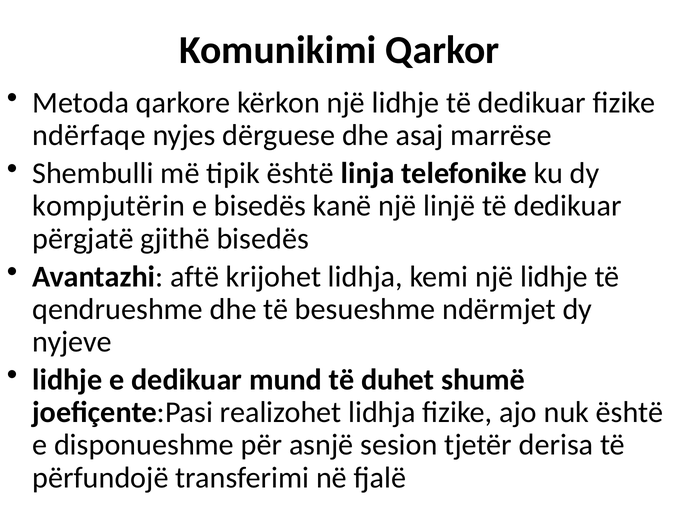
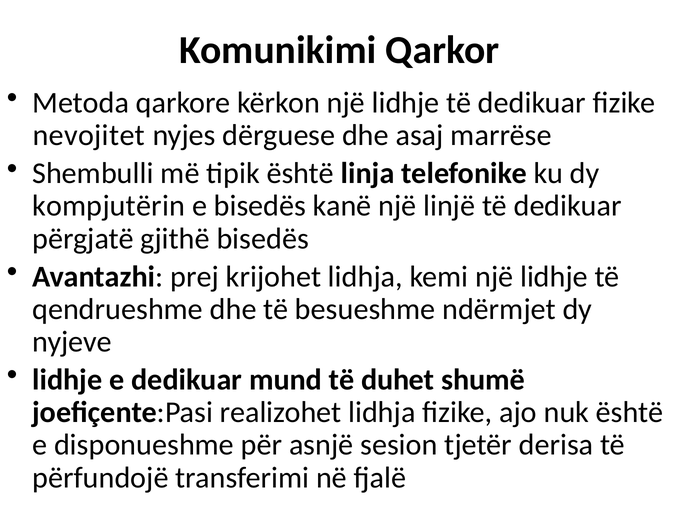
ndërfaqe: ndërfaqe -> nevojitet (89, 135)
aftë: aftë -> prej (195, 277)
